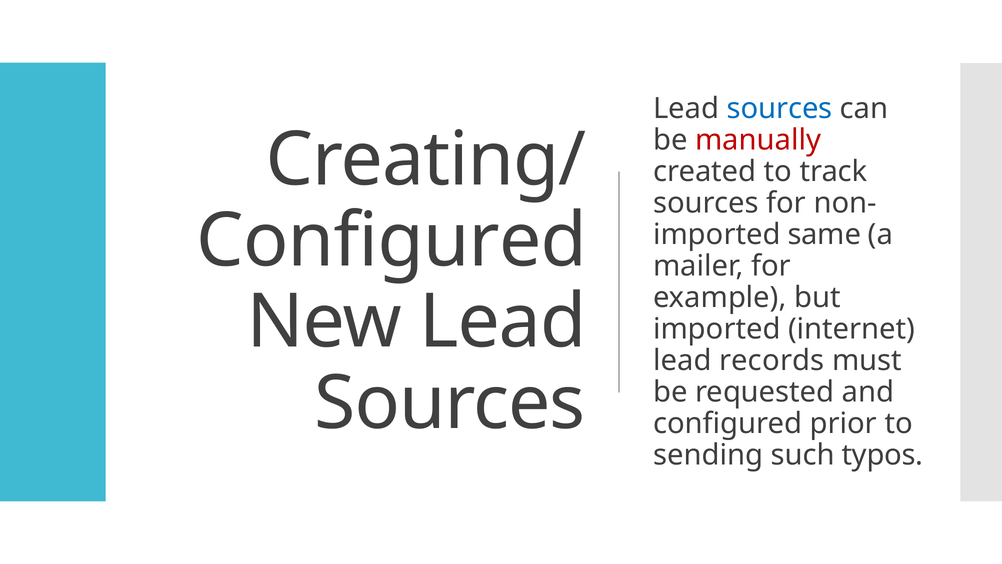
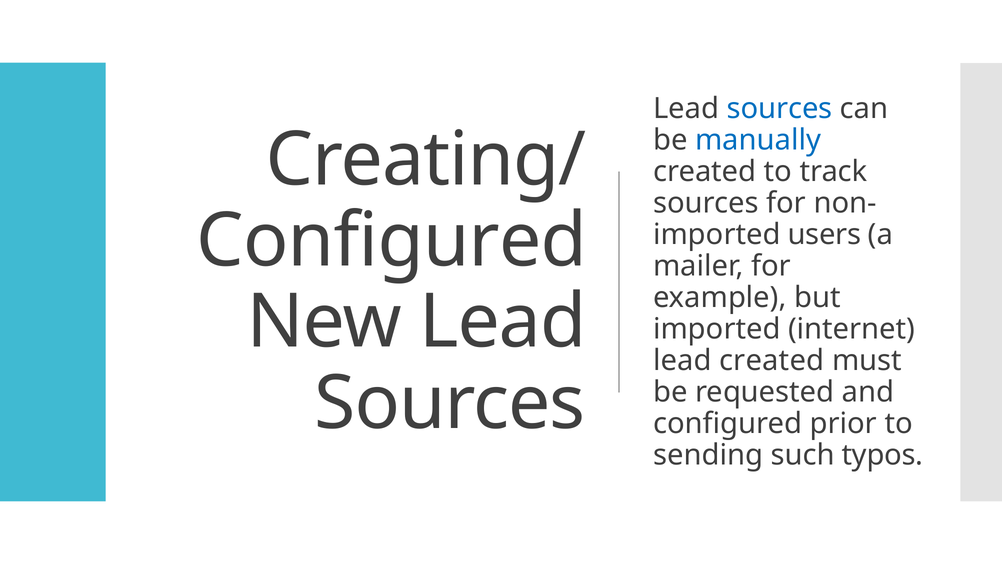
manually colour: red -> blue (758, 140)
same: same -> users (824, 234)
lead records: records -> created (772, 360)
